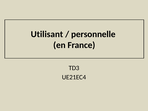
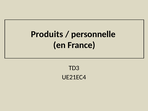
Utilisant: Utilisant -> Produits (47, 34)
